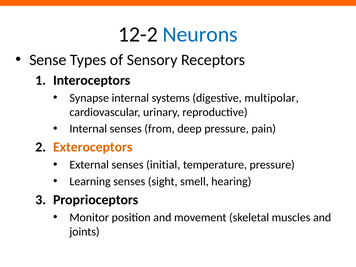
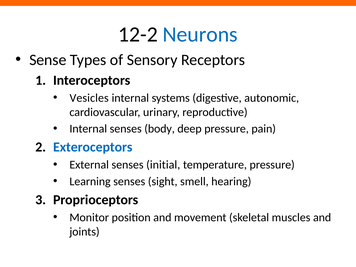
Synapse: Synapse -> Vesicles (89, 98)
multipolar: multipolar -> autonomic (272, 98)
from: from -> body (160, 129)
Exteroceptors colour: orange -> blue (93, 147)
